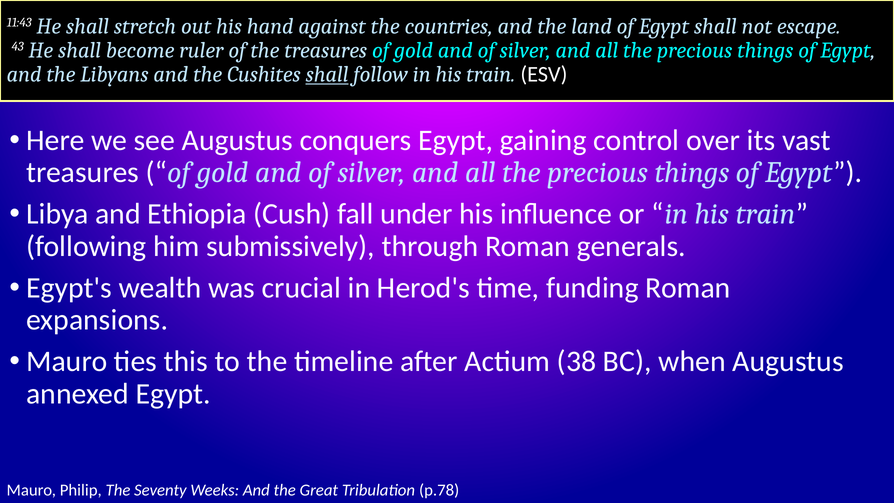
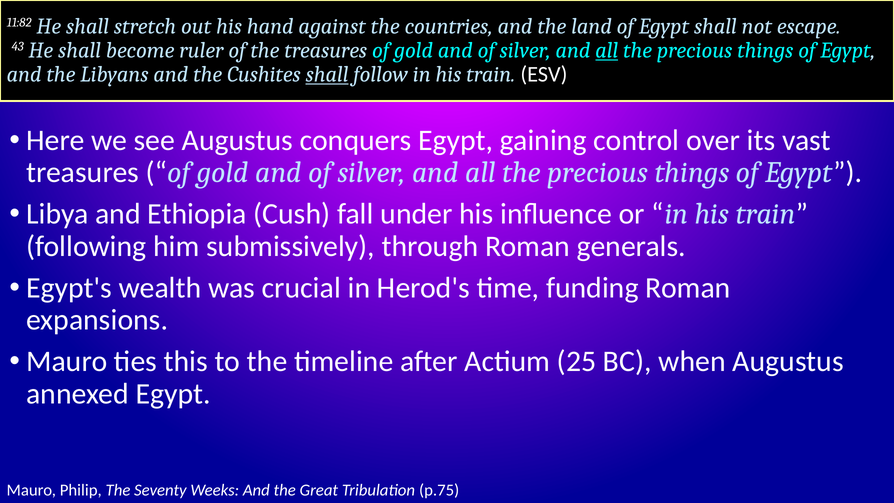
11:43: 11:43 -> 11:82 (19, 23)
all underline: none -> present (607, 50)
38: 38 -> 25 (577, 361)
p.78: p.78 -> p.75 (439, 490)
